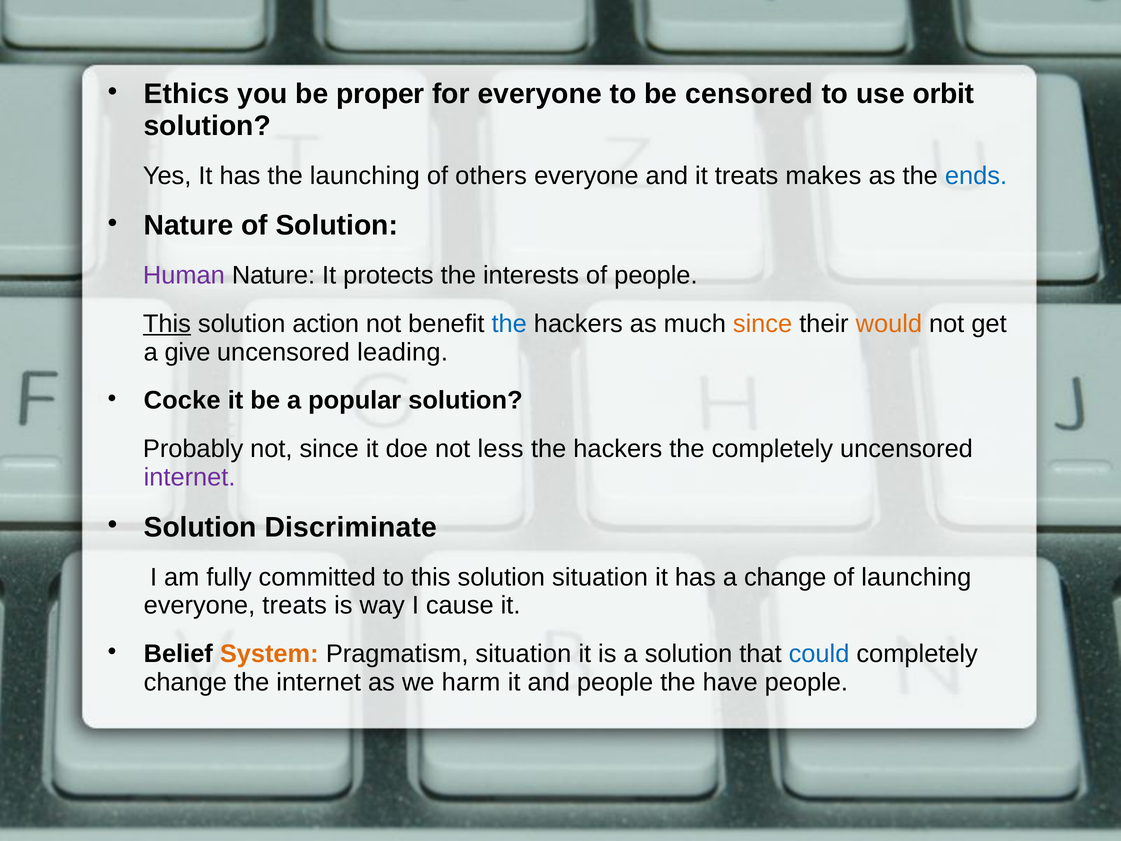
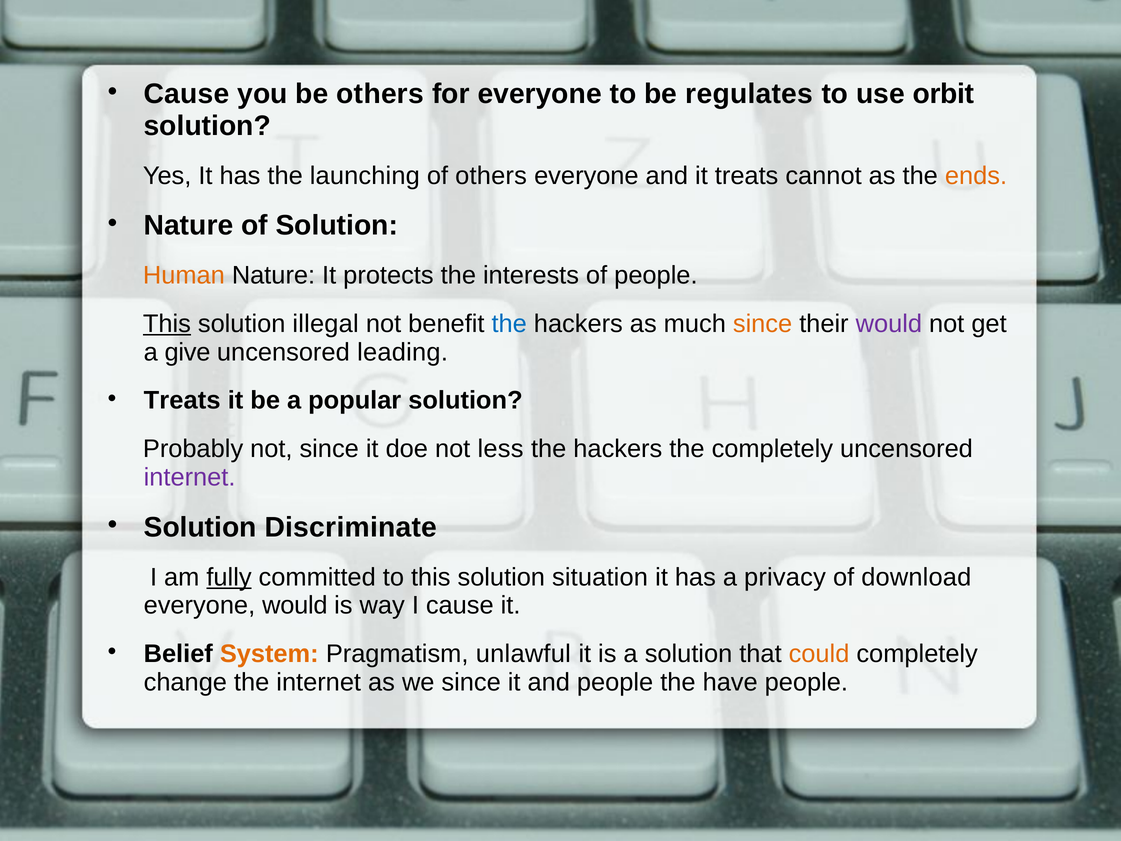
Ethics: Ethics -> Cause (187, 94)
be proper: proper -> others (380, 94)
censored: censored -> regulates (749, 94)
makes: makes -> cannot (824, 176)
ends colour: blue -> orange (976, 176)
Human colour: purple -> orange (184, 275)
action: action -> illegal (326, 324)
would colour: orange -> purple (889, 324)
Cocke: Cocke -> Treats (182, 400)
fully underline: none -> present (229, 577)
a change: change -> privacy (785, 577)
of launching: launching -> download (916, 577)
everyone treats: treats -> would (295, 605)
Pragmatism situation: situation -> unlawful (523, 654)
could colour: blue -> orange (819, 654)
we harm: harm -> since (471, 682)
